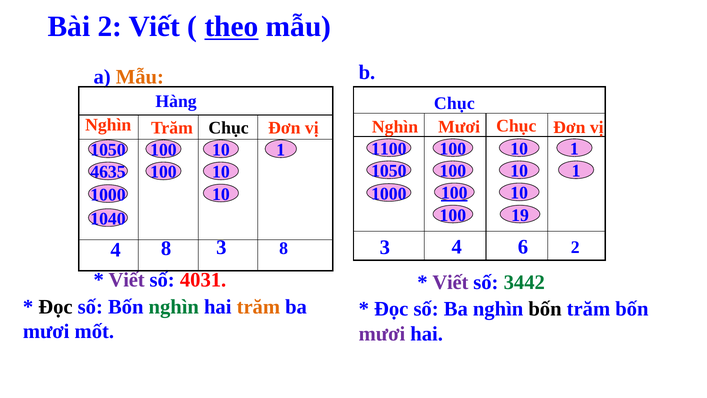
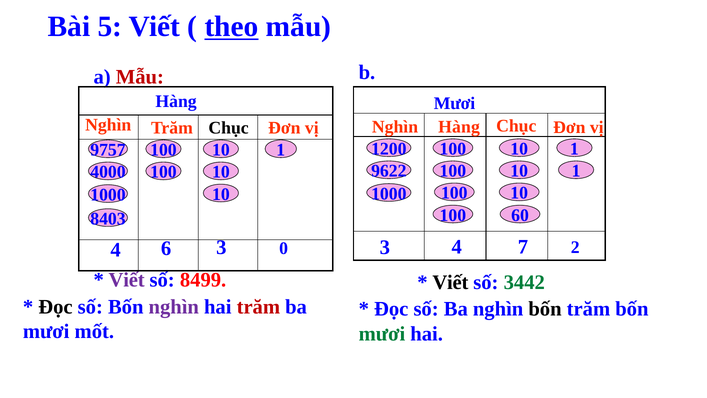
Bài 2: 2 -> 5 (110, 26)
Mẫu colour: orange -> red (140, 77)
Chục: Chục -> Mươi (455, 103)
Nghìn Mươi: Mươi -> Hàng (459, 127)
1100: 1100 -> 1200 (389, 149)
1050: 1050 -> 9757 (108, 150)
1050: 1050 -> 9622 (389, 171)
4635: 4635 -> 4000 (108, 172)
100 underline: present -> none (454, 193)
19: 19 -> 60 (520, 215)
1040: 1040 -> 8403 (108, 219)
6: 6 -> 7 (523, 247)
4 8: 8 -> 6 (166, 248)
3 8: 8 -> 0 (284, 248)
4031: 4031 -> 8499 (203, 280)
Viết colour: purple -> black (450, 282)
nghìn colour: green -> purple (174, 306)
trăm colour: orange -> red (258, 306)
mươi colour: purple -> green (382, 333)
